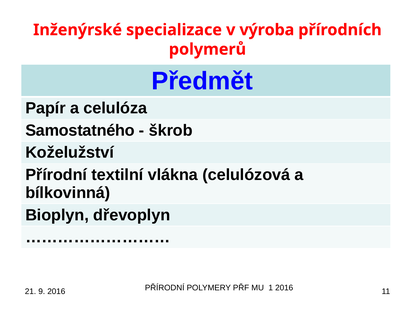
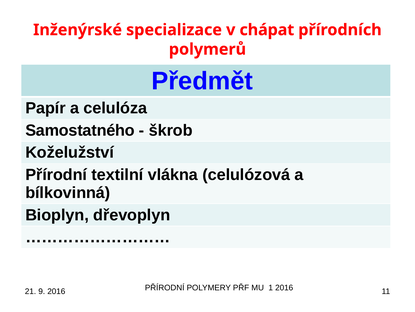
výroba: výroba -> chápat (267, 30)
